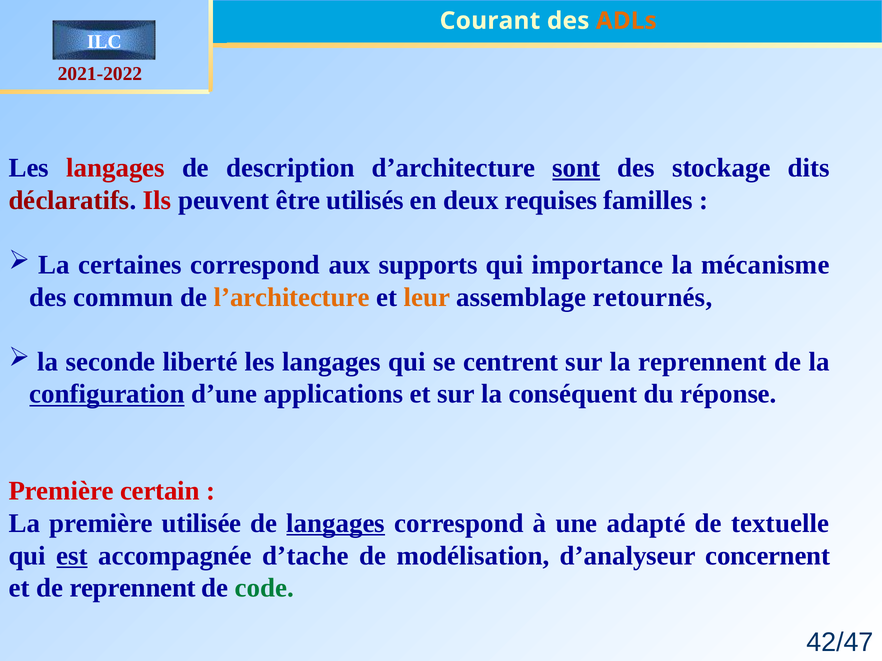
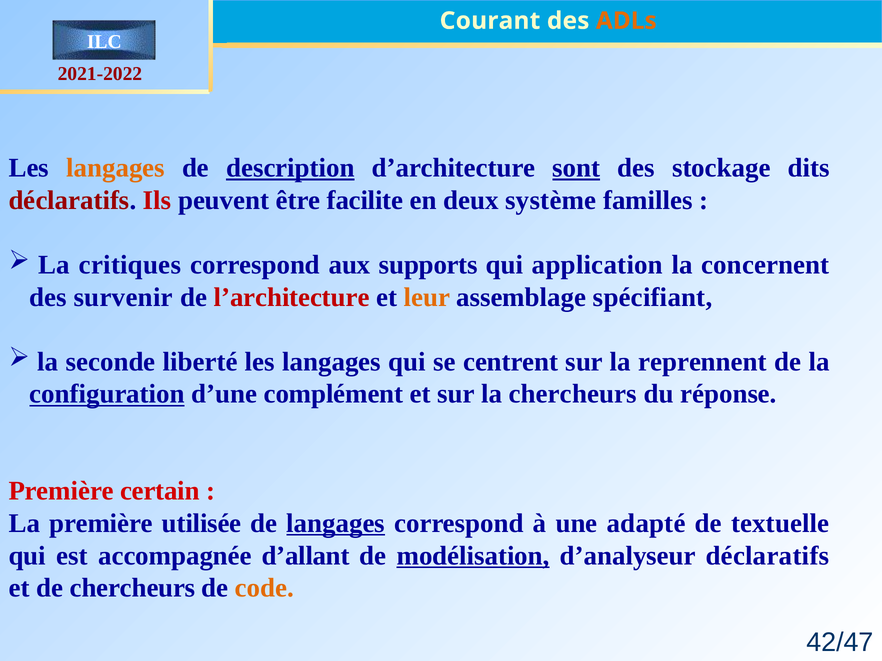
langages colour: red -> orange (116, 168)
description underline: none -> present (290, 168)
utilisés: utilisés -> facilite (365, 200)
requises: requises -> système (551, 200)
certaines: certaines -> critiques (130, 265)
importance: importance -> application (597, 265)
mécanisme: mécanisme -> concernent (765, 265)
commun: commun -> survenir (123, 297)
l’architecture colour: orange -> red (292, 297)
retournés: retournés -> spécifiant (653, 297)
applications: applications -> complément (334, 394)
la conséquent: conséquent -> chercheurs (573, 394)
est underline: present -> none (72, 556)
d’tache: d’tache -> d’allant (306, 556)
modélisation underline: none -> present (473, 556)
d’analyseur concernent: concernent -> déclaratifs (767, 556)
de reprennent: reprennent -> chercheurs (133, 588)
code colour: green -> orange (264, 588)
